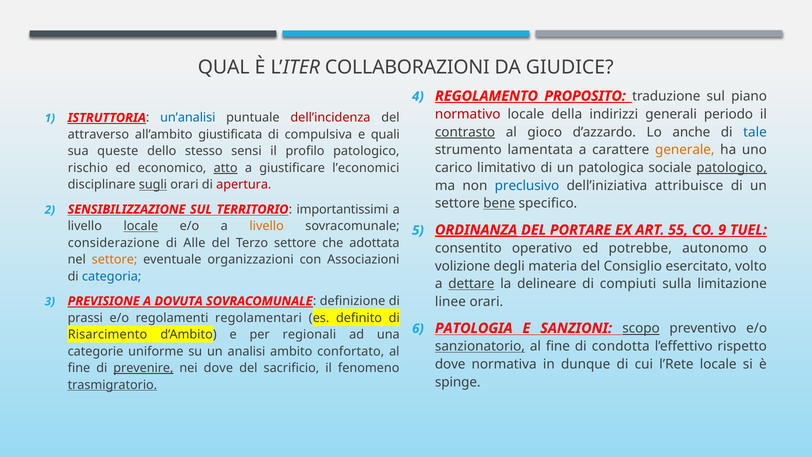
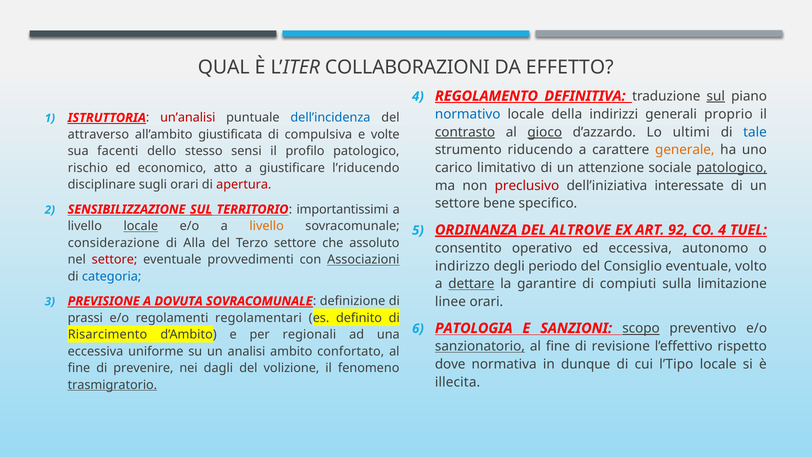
GIUDICE: GIUDICE -> EFFETTO (570, 67)
PROPOSITO: PROPOSITO -> DEFINITIVA (585, 96)
sul underline: none -> present (716, 96)
normativo colour: red -> blue (468, 114)
periodo: periodo -> proprio (728, 114)
un’analisi colour: blue -> red (188, 118)
dell’incidenza colour: red -> blue (330, 118)
gioco underline: none -> present (545, 132)
anche: anche -> ultimi (691, 132)
quali: quali -> volte (385, 134)
lamentata: lamentata -> riducendo (540, 150)
queste: queste -> facenti (118, 151)
patologica: patologica -> attenzione (611, 168)
atto underline: present -> none (226, 168)
l’economici: l’economici -> l’riducendo (366, 168)
sugli underline: present -> none (153, 185)
preclusivo colour: blue -> red (527, 186)
attribuisce: attribuisce -> interessate (689, 186)
bene underline: present -> none (499, 203)
SUL underline: none -> present (201, 209)
PORTARE: PORTARE -> ALTROVE (580, 230)
55: 55 -> 92 (678, 230)
CO 9: 9 -> 4 (722, 230)
Alle: Alle -> Alla (194, 243)
adottata: adottata -> assoluto (374, 243)
ed potrebbe: potrebbe -> eccessiva (640, 248)
settore colour: orange -> red (115, 260)
organizzazioni: organizzazioni -> provvedimenti (251, 260)
Associazioni underline: none -> present (363, 260)
volizione: volizione -> indirizzo (462, 266)
materia: materia -> periodo (553, 266)
Consiglio esercitato: esercitato -> eventuale (699, 266)
delineare: delineare -> garantire (547, 284)
condotta: condotta -> revisione (621, 346)
categorie: categorie -> eccessiva (95, 351)
l’Rete: l’Rete -> l’Tipo (676, 364)
prevenire underline: present -> none (143, 368)
nei dove: dove -> dagli (218, 368)
sacrificio: sacrificio -> volizione (291, 368)
spinge: spinge -> illecita (458, 382)
